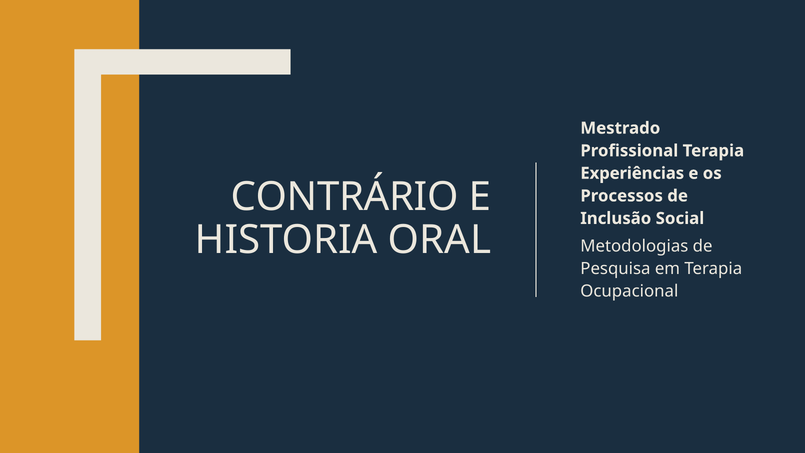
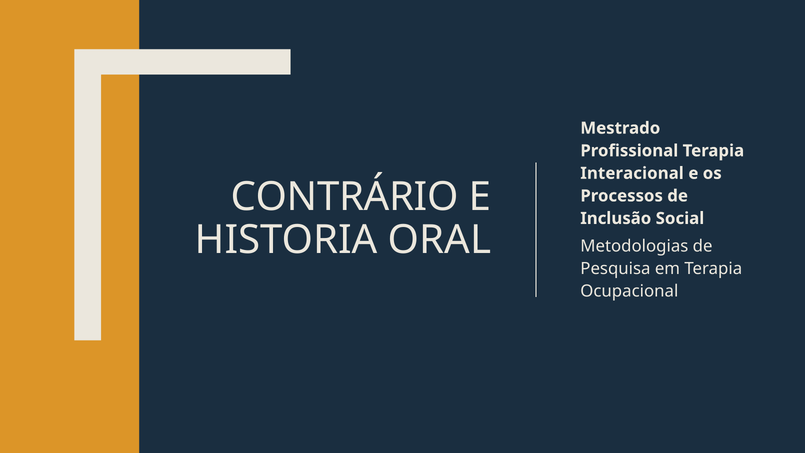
Experiências: Experiências -> Interacional (632, 173)
